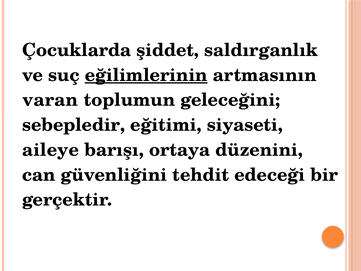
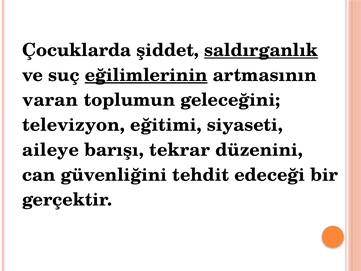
saldırganlık underline: none -> present (261, 50)
sebepledir: sebepledir -> televizyon (73, 125)
ortaya: ortaya -> tekrar (180, 150)
